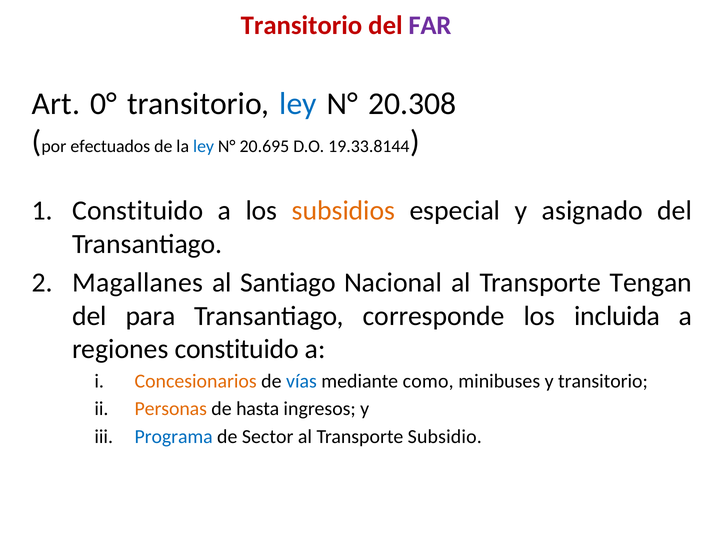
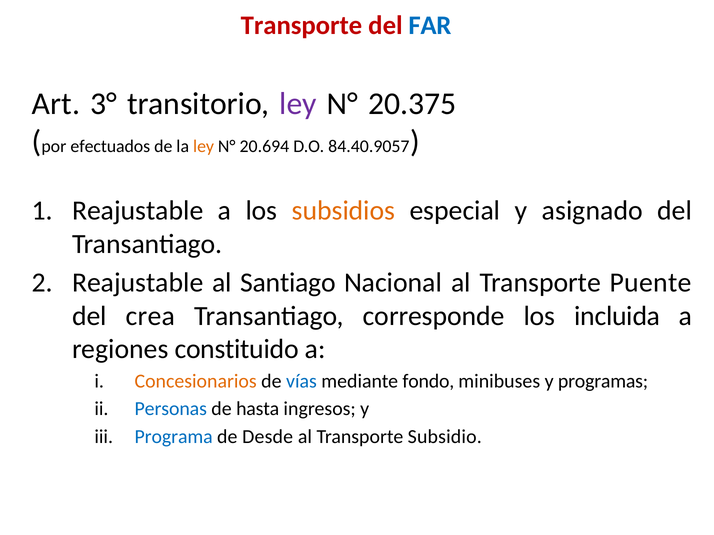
Transitorio: Transitorio -> Transporte (301, 26)
FAR colour: purple -> blue (430, 26)
0°: 0° -> 3° (103, 104)
ley colour: blue -> purple (298, 104)
20.308: 20.308 -> 20.375 (412, 104)
ley colour: blue -> orange (204, 147)
20.695: 20.695 -> 20.694 (264, 147)
19.33.8144: 19.33.8144 -> 84.40.9057 (369, 147)
Constituido: Constituido -> Reajustable (138, 211)
Magallanes: Magallanes -> Reajustable (138, 283)
Tengan: Tengan -> Puente (651, 283)
para: para -> crea (150, 316)
como: como -> fondo (428, 381)
y transitorio: transitorio -> programas (603, 381)
Personas colour: orange -> blue (171, 409)
Sector: Sector -> Desde (268, 437)
